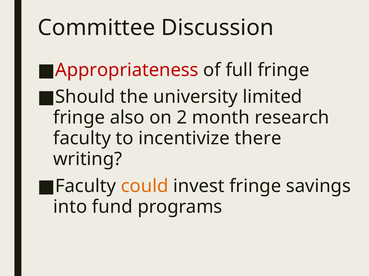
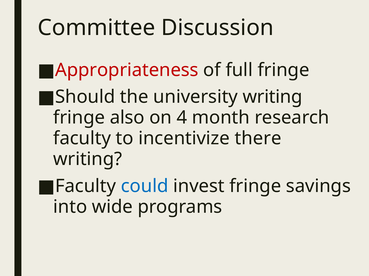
university limited: limited -> writing (273, 97)
2: 2 -> 4 (182, 118)
could colour: orange -> blue (145, 187)
fund: fund -> wide (112, 207)
